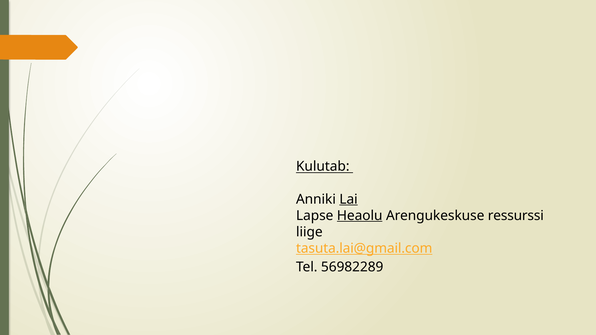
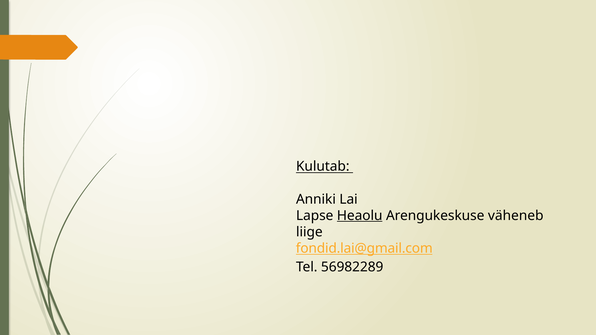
Lai underline: present -> none (349, 199)
ressurssi: ressurssi -> väheneb (516, 216)
tasuta.lai@gmail.com: tasuta.lai@gmail.com -> fondid.lai@gmail.com (364, 248)
